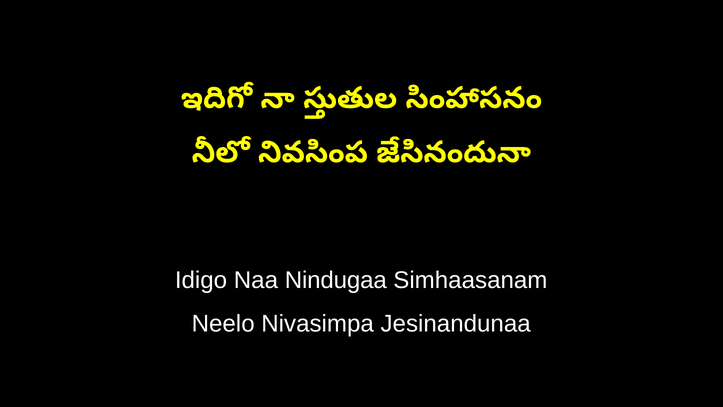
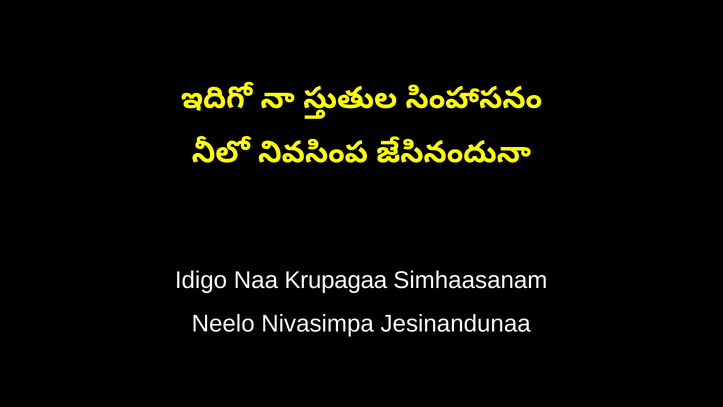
Nindugaa: Nindugaa -> Krupagaa (336, 280)
